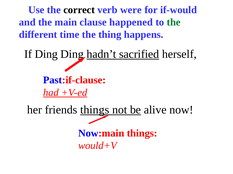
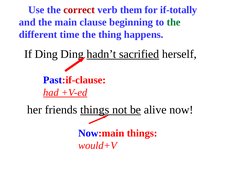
correct colour: black -> red (79, 10)
were: were -> them (131, 10)
if-would: if-would -> if-totally (179, 10)
happened: happened -> beginning (131, 22)
